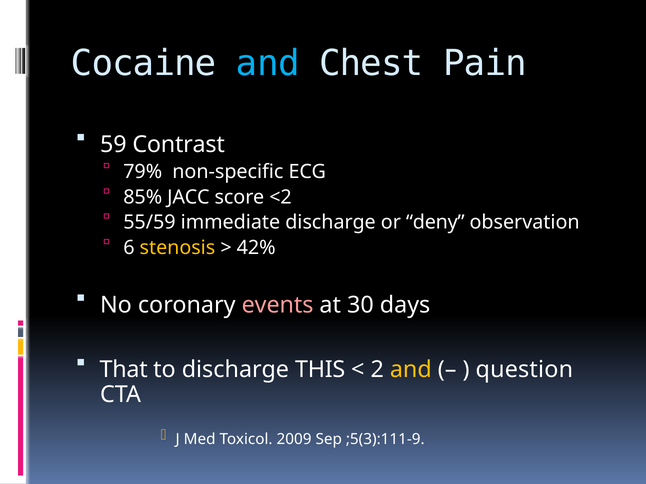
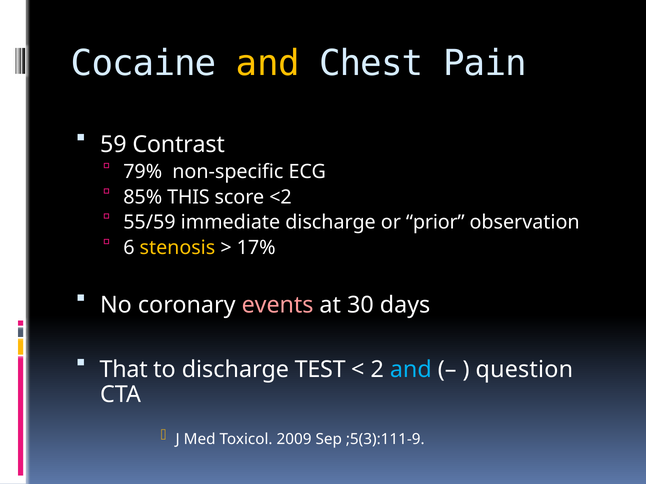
and colour: light blue -> yellow (268, 63)
JACC: JACC -> THIS (188, 197)
deny: deny -> prior (435, 223)
42%: 42% -> 17% (256, 248)
THIS: THIS -> TEST (320, 370)
and colour: yellow -> light blue (411, 370)
